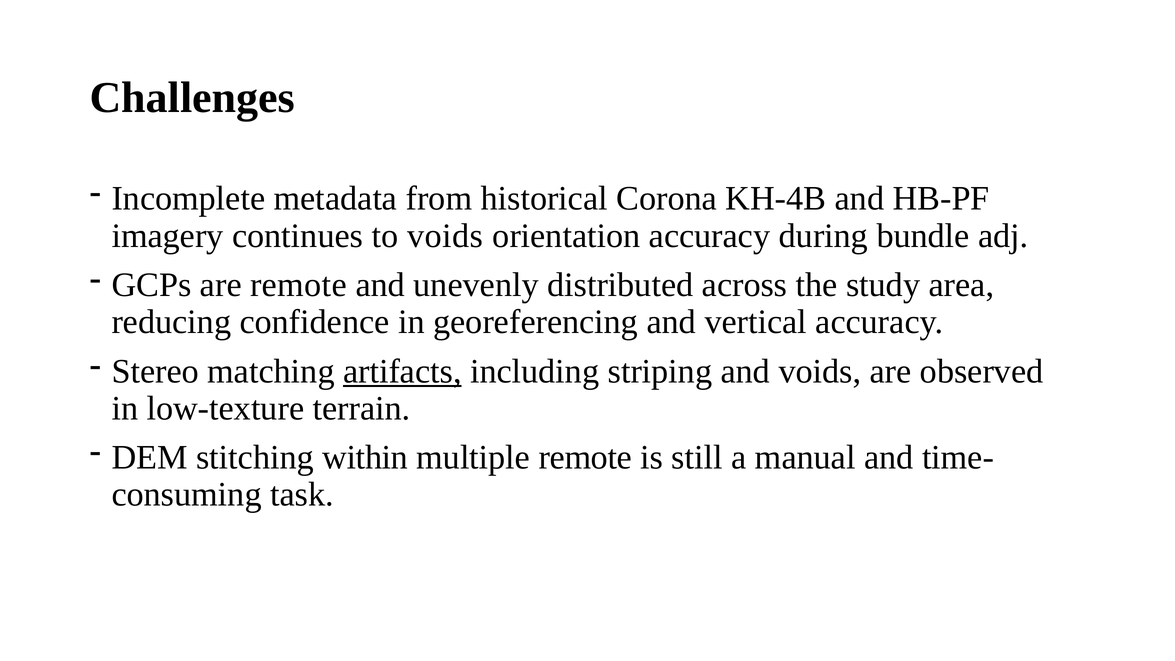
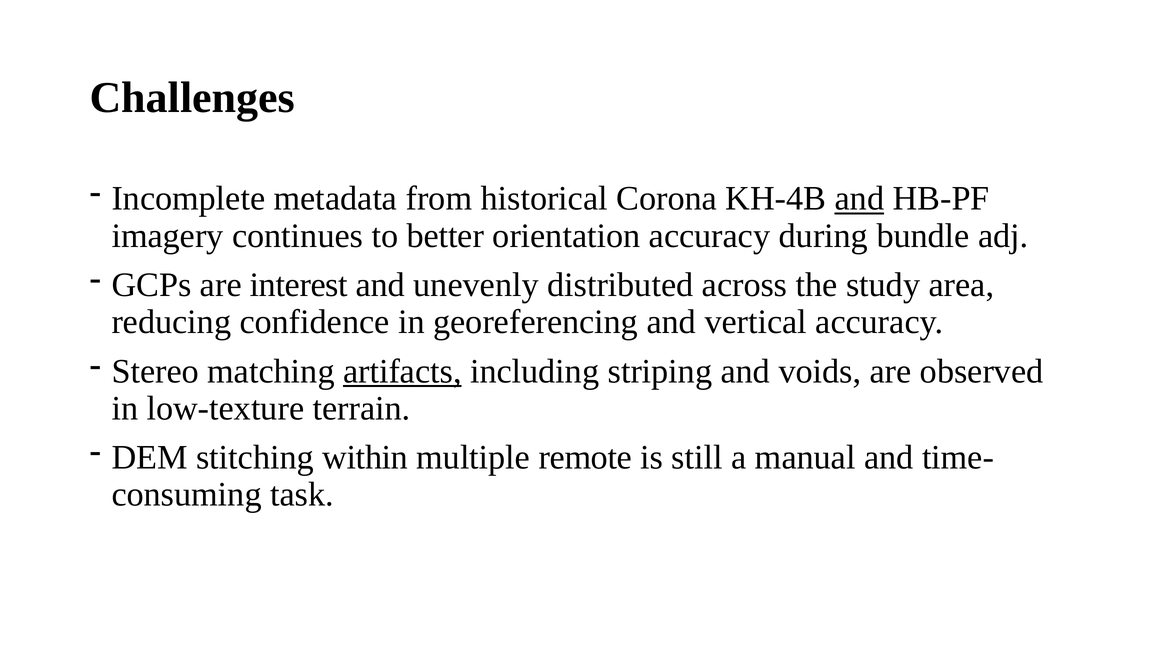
and underline: none -> present (859, 199)
to voids: voids -> better (445, 236)
are remote: remote -> interest (299, 285)
